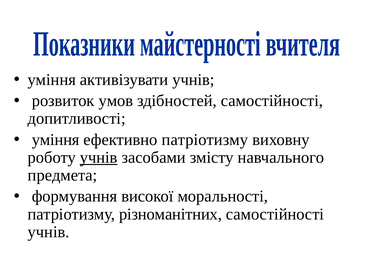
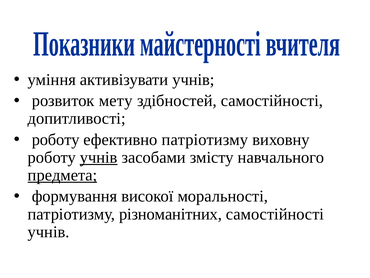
умов: умов -> мету (116, 101)
уміння: уміння -> роботу (56, 139)
предмета underline: none -> present (62, 175)
